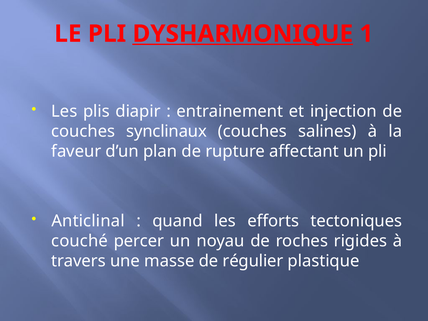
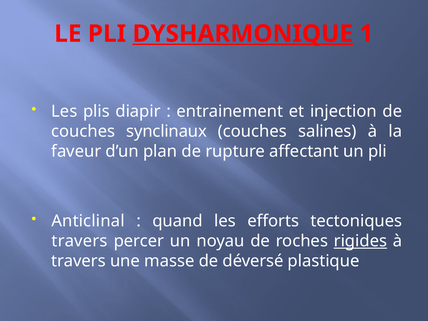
couché: couché -> travers (79, 241)
rigides underline: none -> present (360, 241)
régulier: régulier -> déversé (253, 261)
